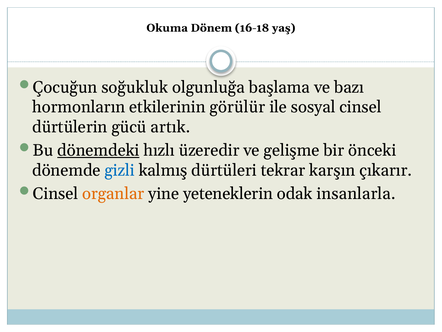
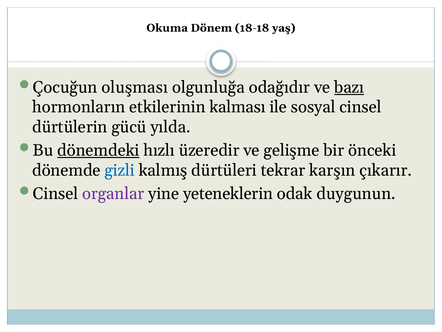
16-18: 16-18 -> 18-18 (252, 28)
soğukluk: soğukluk -> oluşması (135, 87)
başlama: başlama -> odağıdır (279, 87)
bazı underline: none -> present (349, 87)
görülür: görülür -> kalması (238, 107)
artık: artık -> yılda (171, 127)
organlar colour: orange -> purple (113, 193)
insanlarla: insanlarla -> duygunun (356, 193)
